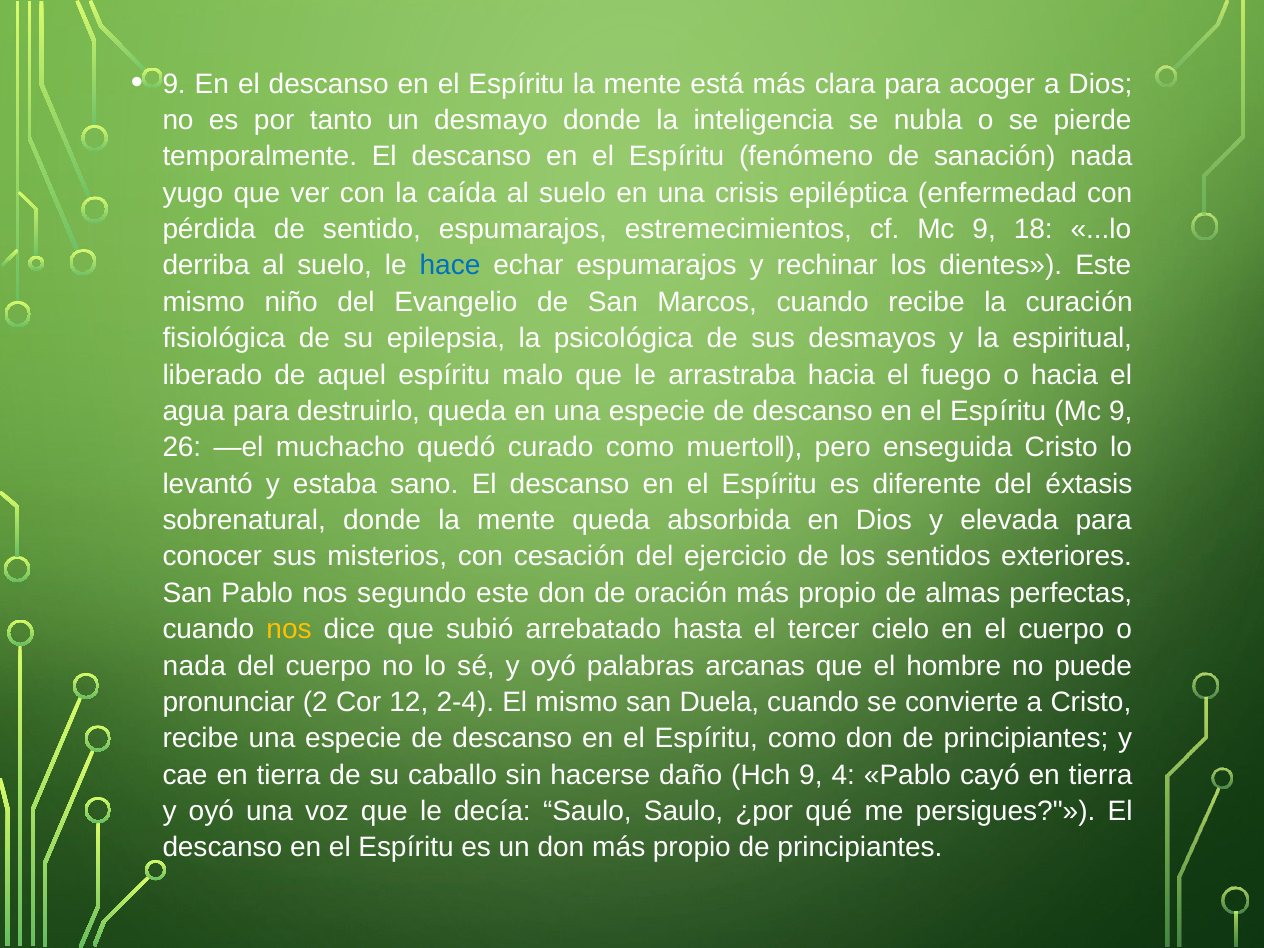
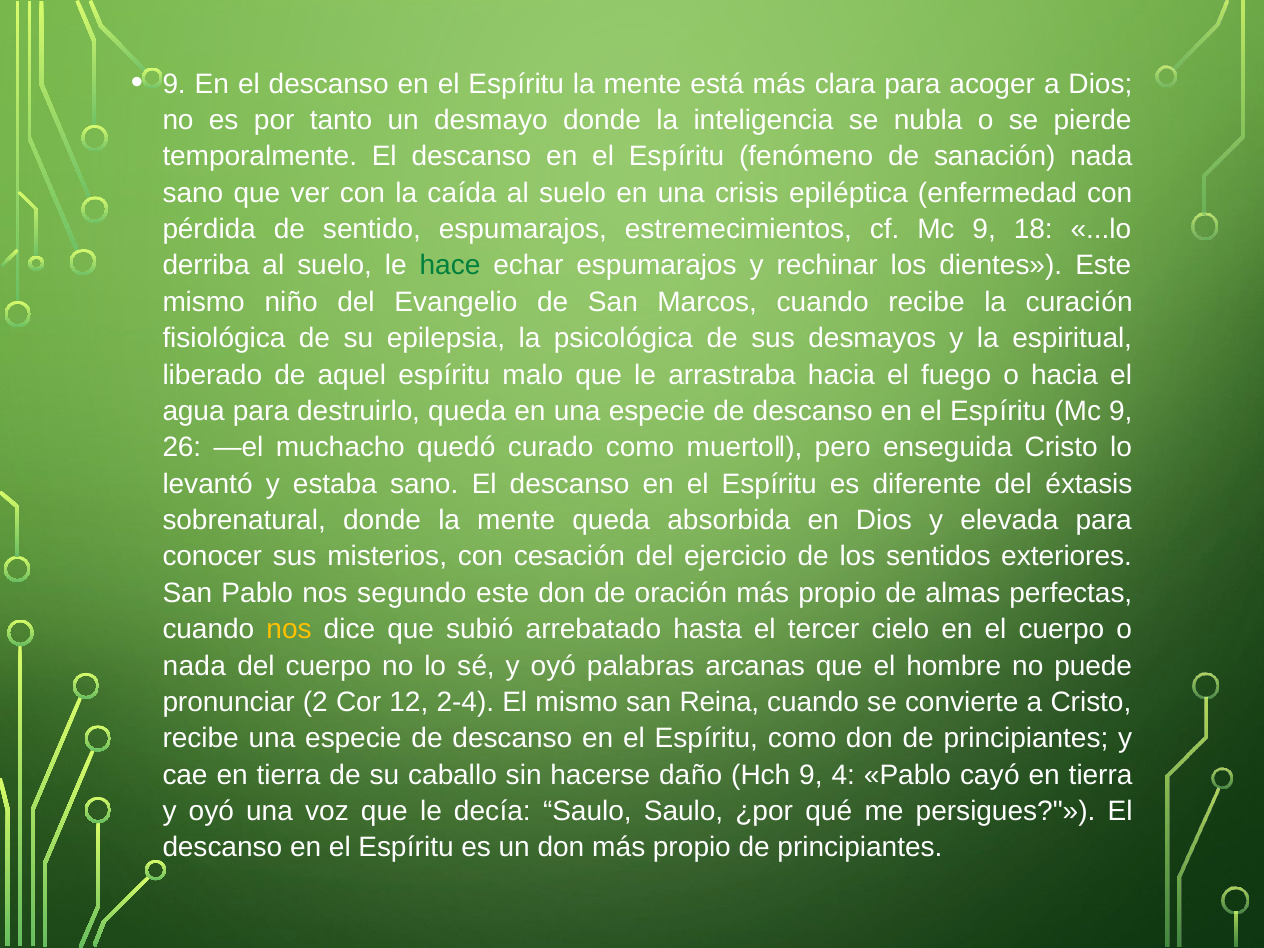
yugo: yugo -> sano (193, 193)
hace colour: blue -> green (450, 266)
Duela: Duela -> Reina (719, 702)
